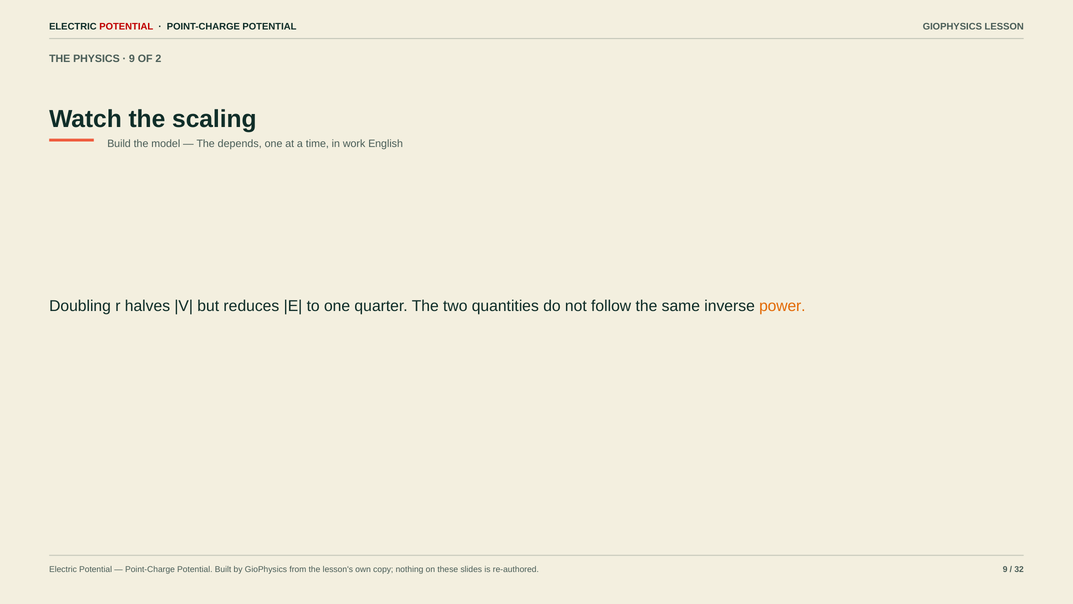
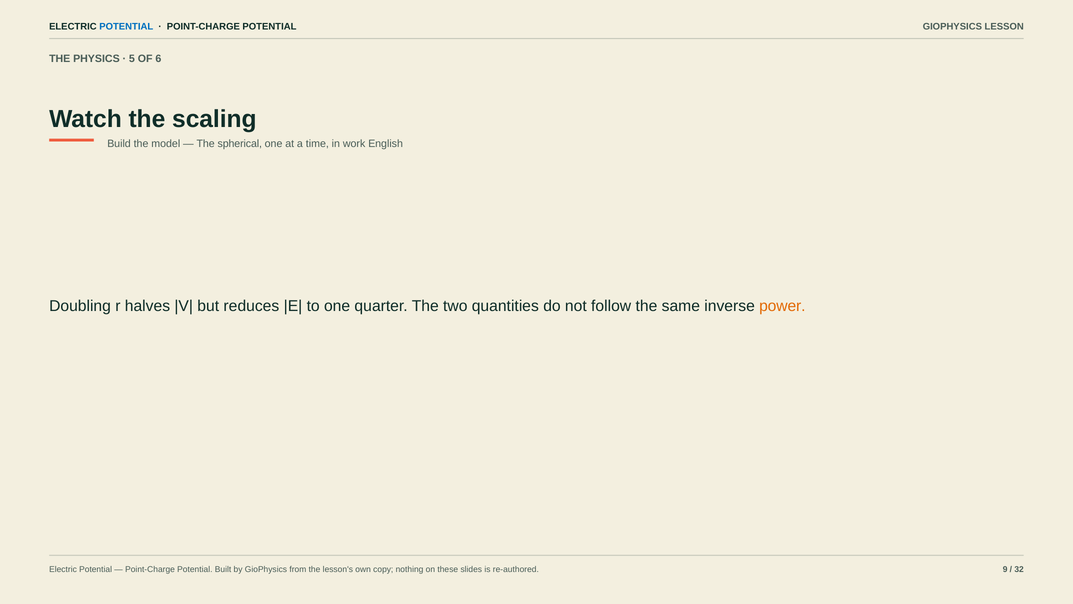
POTENTIAL colour: red -> blue (126, 26)
9: 9 -> 5 (132, 59)
2: 2 -> 6 (158, 59)
depends: depends -> spherical (240, 143)
